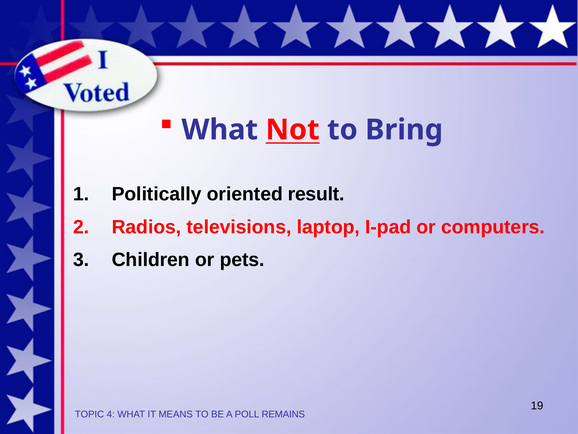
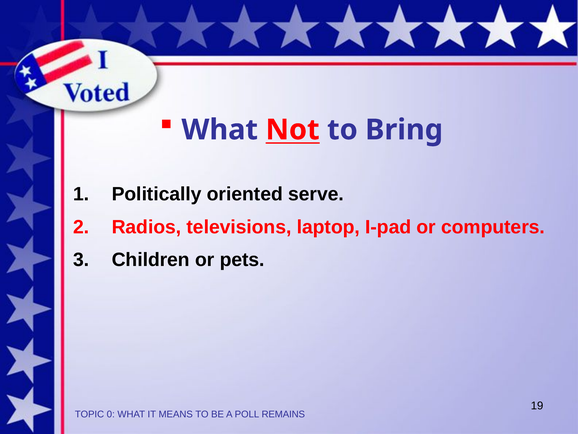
result: result -> serve (316, 194)
4: 4 -> 0 (111, 414)
